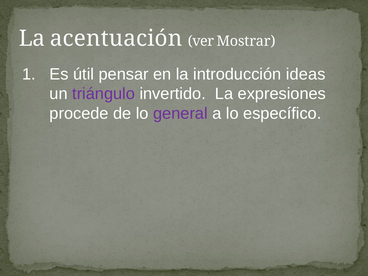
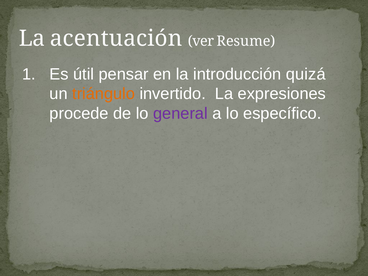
Mostrar: Mostrar -> Resume (246, 41)
ideas: ideas -> quizá (306, 74)
triángulo colour: purple -> orange (104, 94)
